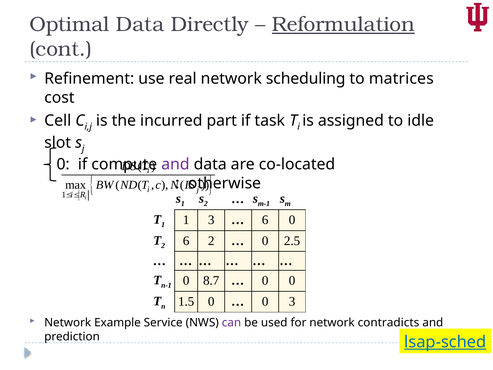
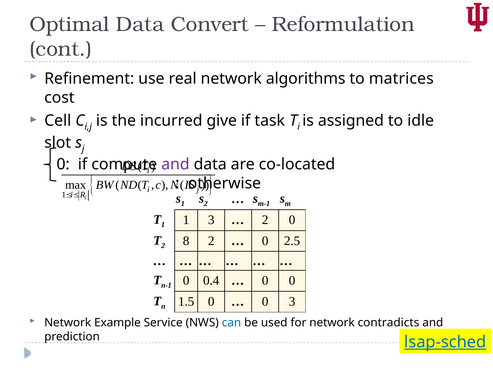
Directly: Directly -> Convert (210, 24)
Reformulation underline: present -> none (343, 24)
scheduling: scheduling -> algorithms (306, 79)
part: part -> give (222, 121)
6: 6 -> 2 (265, 220)
2 6: 6 -> 8 (186, 241)
8.7: 8.7 -> 0.4 (211, 280)
can colour: purple -> blue (231, 322)
